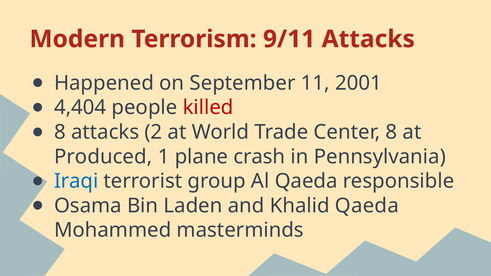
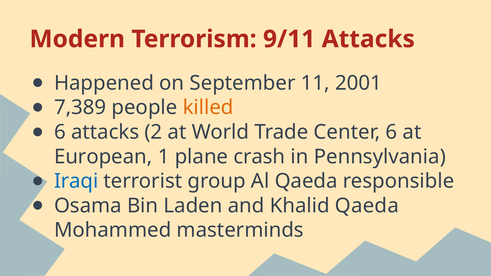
4,404: 4,404 -> 7,389 (80, 108)
killed colour: red -> orange (208, 108)
8: 8 -> 6 (60, 132)
Center 8: 8 -> 6 (391, 132)
Produced: Produced -> European (103, 157)
